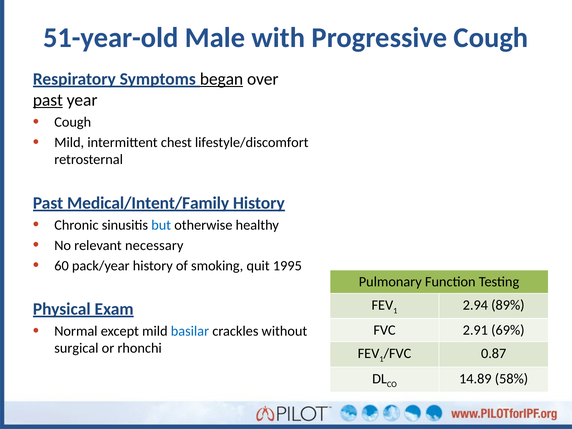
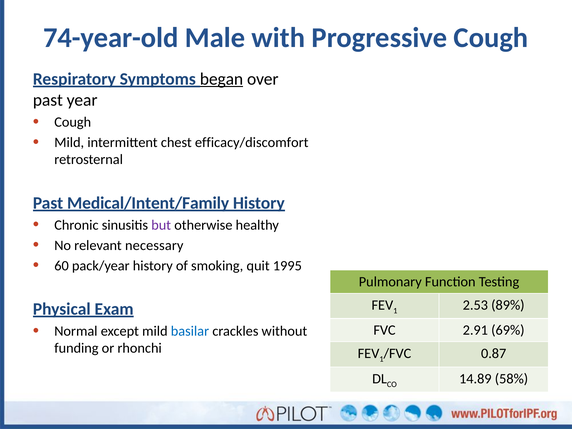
51-year-old: 51-year-old -> 74-year-old (111, 38)
past underline: present -> none (48, 100)
lifestyle/discomfort: lifestyle/discomfort -> efficacy/discomfort (252, 142)
but colour: blue -> purple (161, 225)
2.94: 2.94 -> 2.53 (475, 305)
surgical: surgical -> funding (76, 348)
